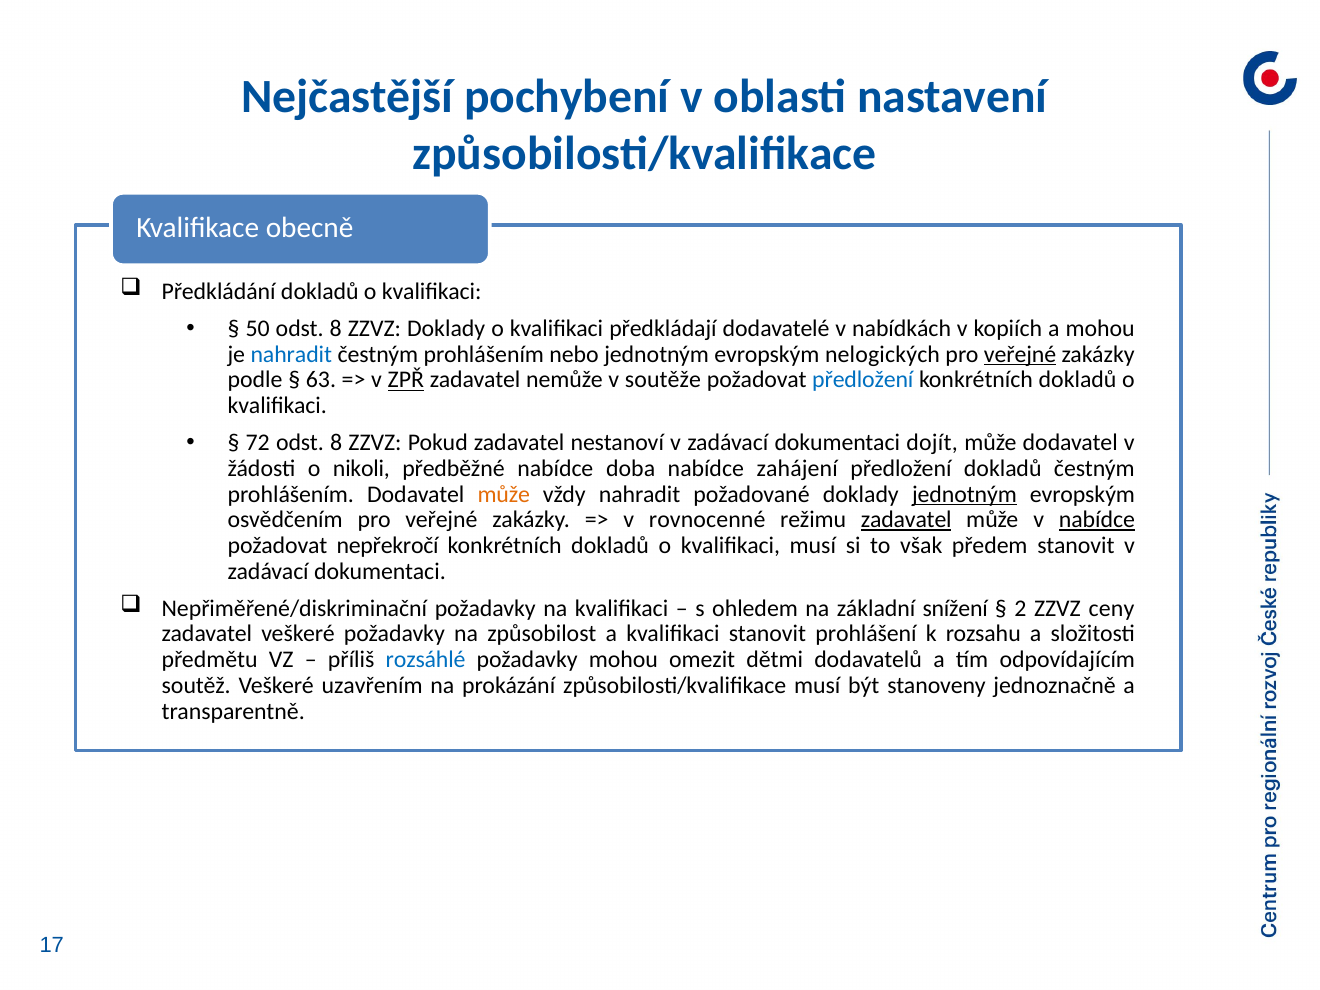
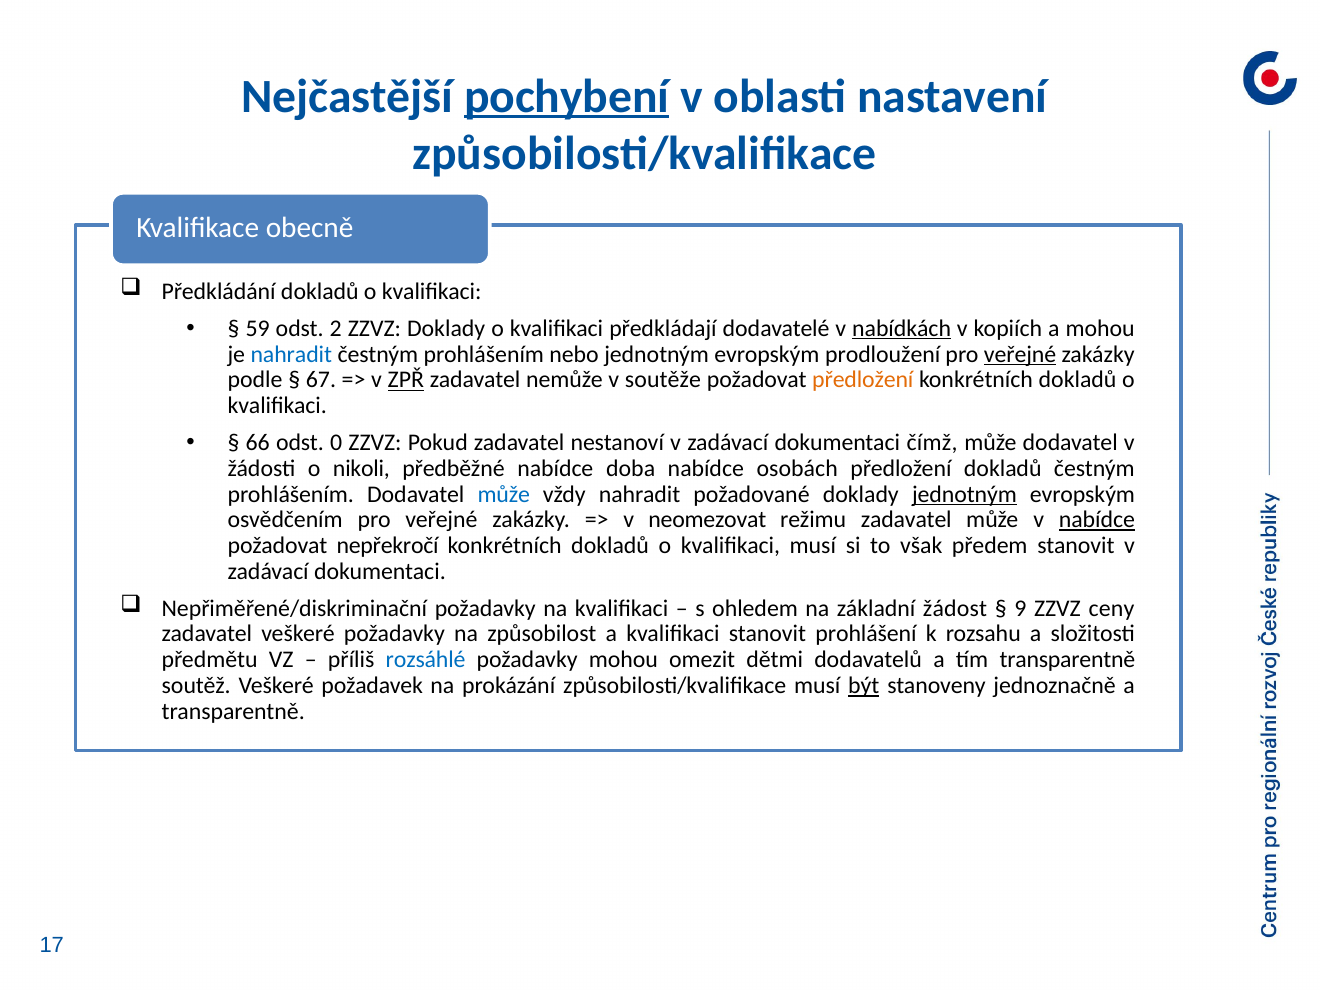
pochybení underline: none -> present (567, 96)
50: 50 -> 59 (258, 328)
8: 8 -> 2 (336, 328)
nabídkách underline: none -> present (902, 328)
nelogických: nelogických -> prodloužení (883, 354)
63: 63 -> 67 (321, 380)
předložení colour: blue -> orange (863, 380)
72: 72 -> 66 (258, 443)
8: 8 -> 0 (336, 443)
dojít: dojít -> čímž (932, 443)
zahájení: zahájení -> osobách (797, 468)
může colour: orange -> blue (504, 494)
rovnocenné: rovnocenné -> neomezovat (707, 520)
zadavatel underline: present -> none (906, 520)
snížení: snížení -> žádost (955, 608)
2: 2 -> 9 (1020, 608)
tím odpovídajícím: odpovídajícím -> transparentně (1067, 660)
uzavřením: uzavřením -> požadavek (372, 686)
být underline: none -> present (864, 686)
